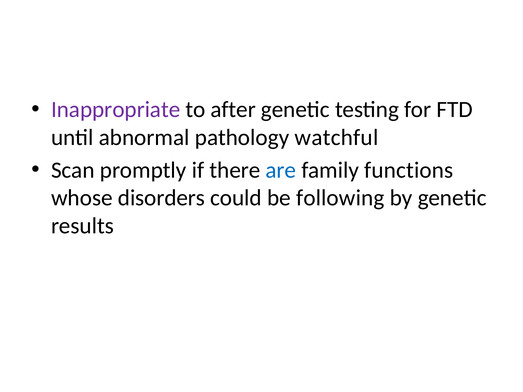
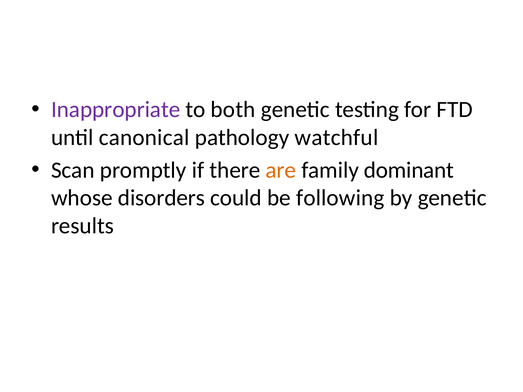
after: after -> both (233, 110)
abnormal: abnormal -> canonical (144, 138)
are colour: blue -> orange (281, 170)
functions: functions -> dominant (409, 170)
